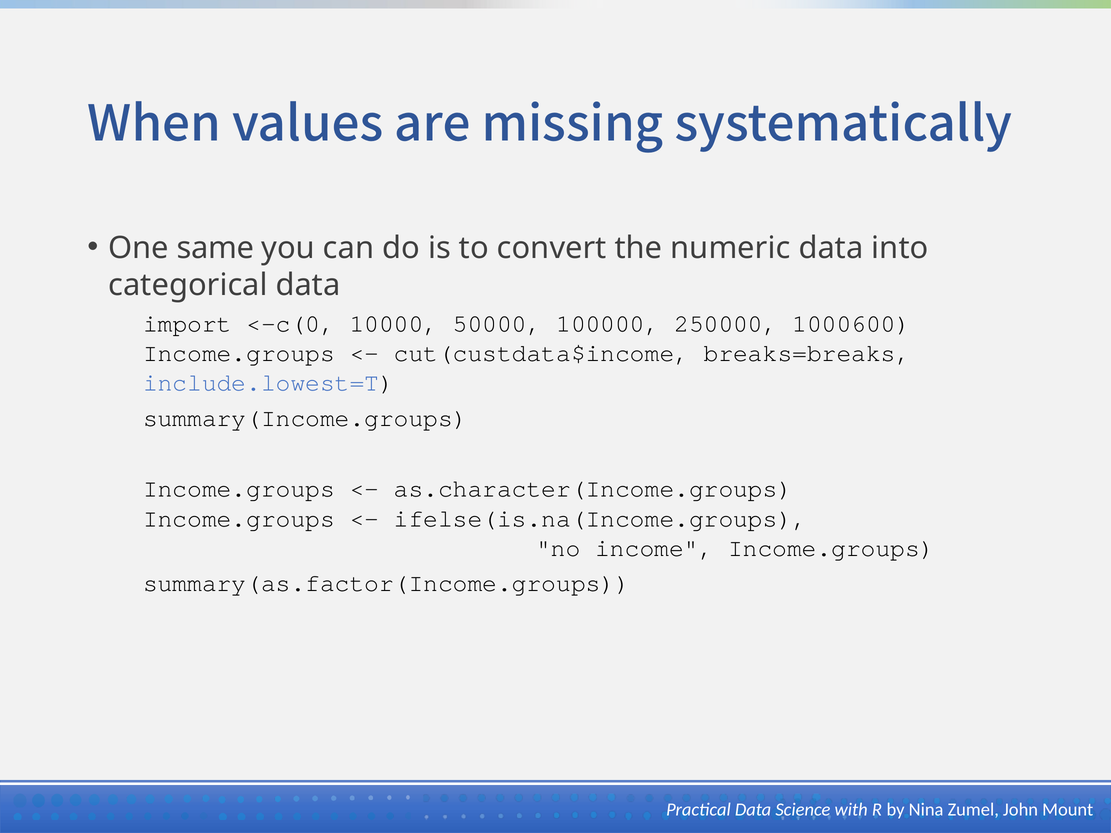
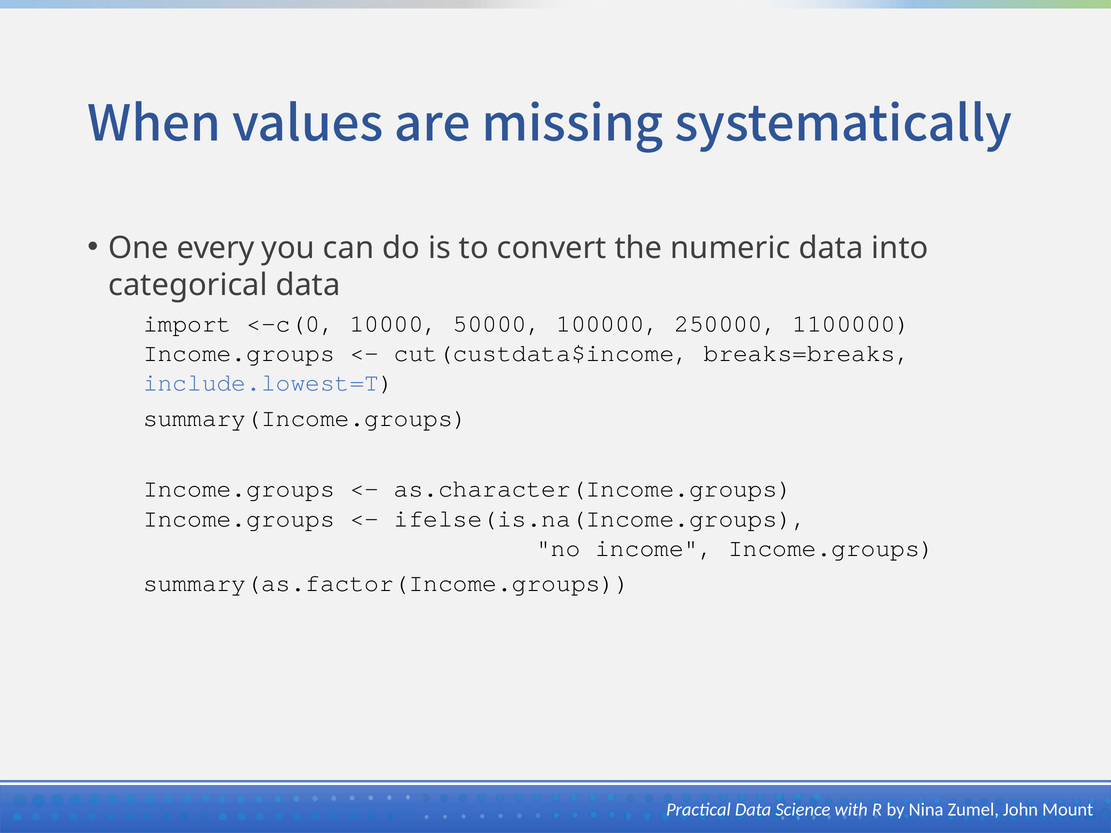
same: same -> every (215, 248)
1000600: 1000600 -> 1100000 (851, 324)
